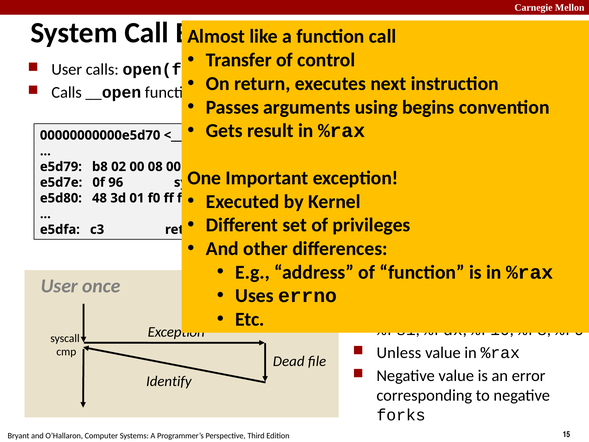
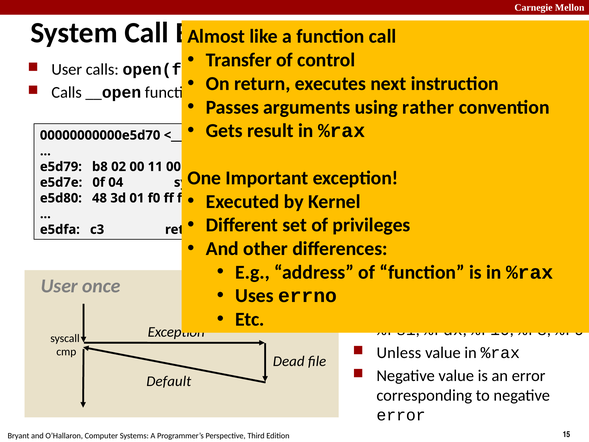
begins: begins -> rather (428, 107)
08: 08 -> 11 (155, 167)
96: 96 -> 04 (116, 182)
Identify: Identify -> Default (169, 381)
forks: forks -> error (401, 415)
